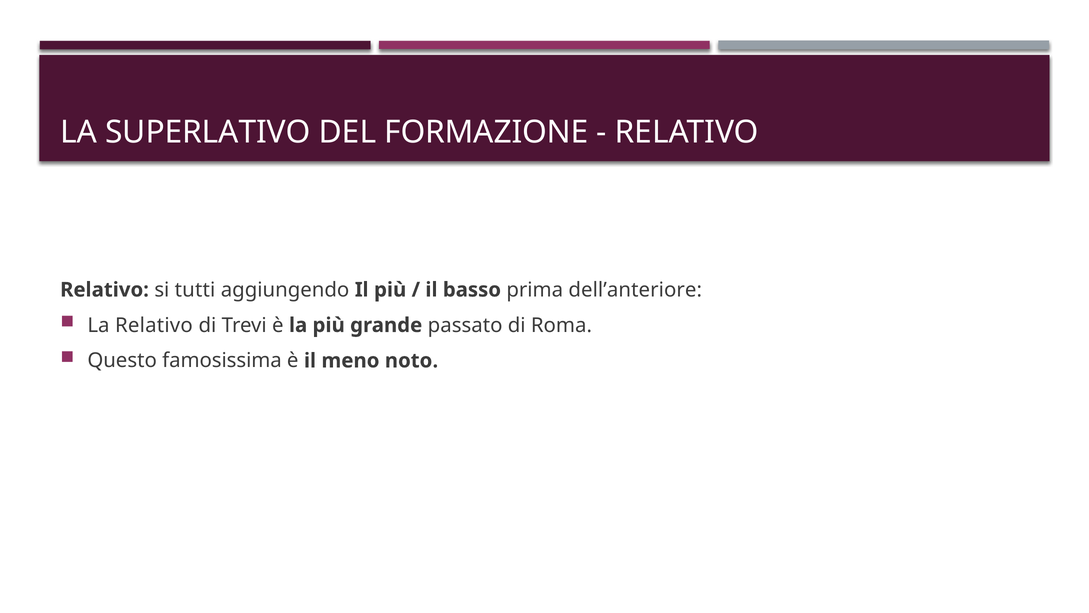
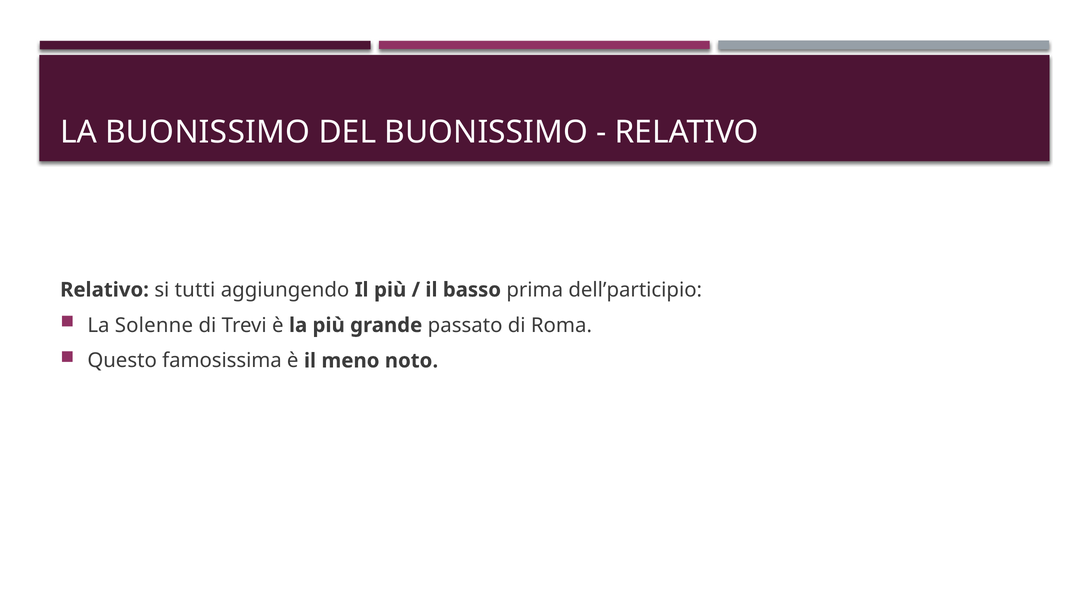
LA SUPERLATIVO: SUPERLATIVO -> BUONISSIMO (208, 132)
DEL FORMAZIONE: FORMAZIONE -> BUONISSIMO (486, 132)
dell’anteriore: dell’anteriore -> dell’participio (635, 290)
La Relativo: Relativo -> Solenne (154, 325)
